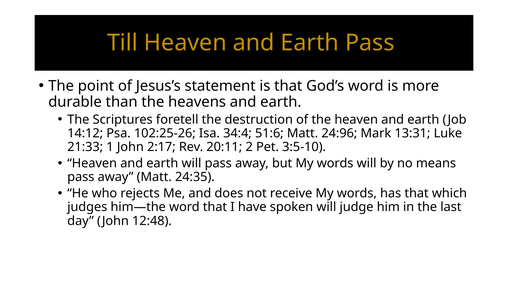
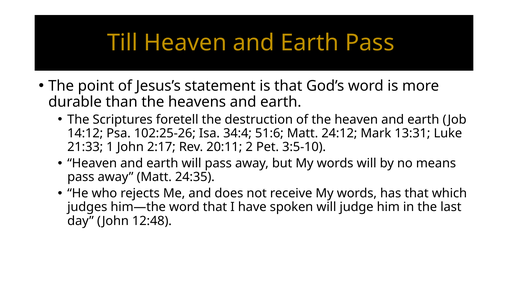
24:96: 24:96 -> 24:12 (339, 133)
